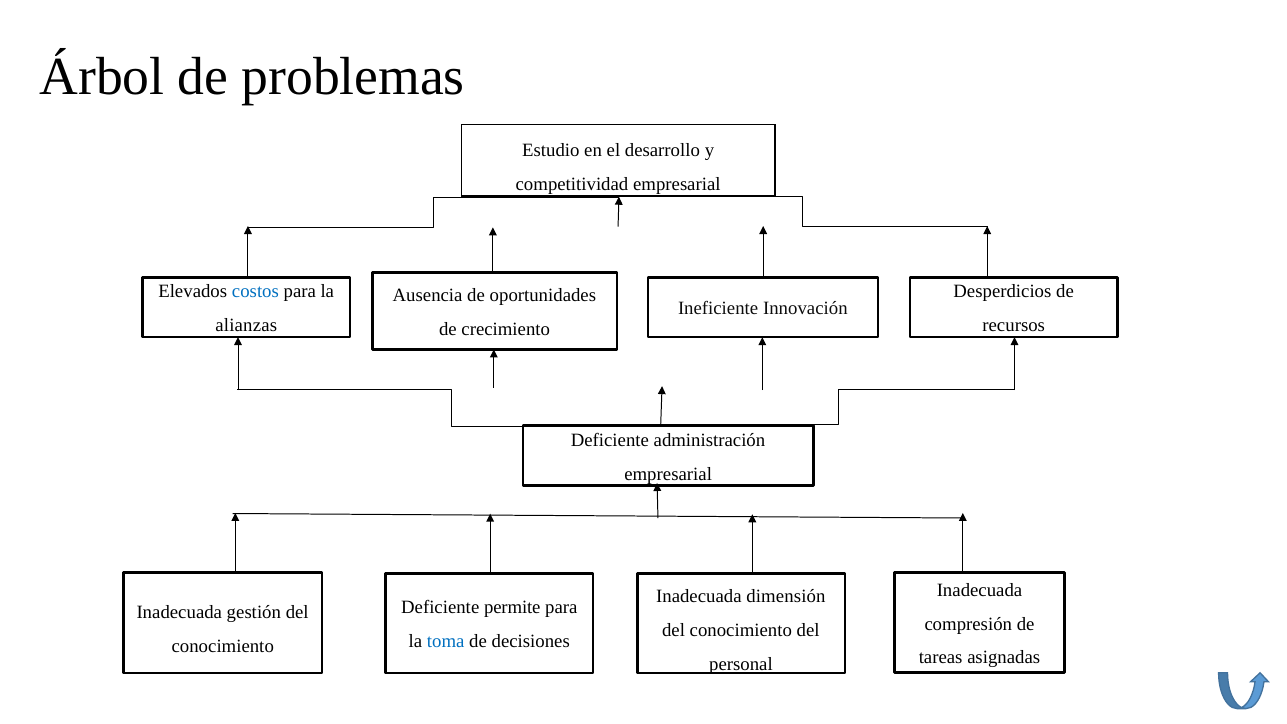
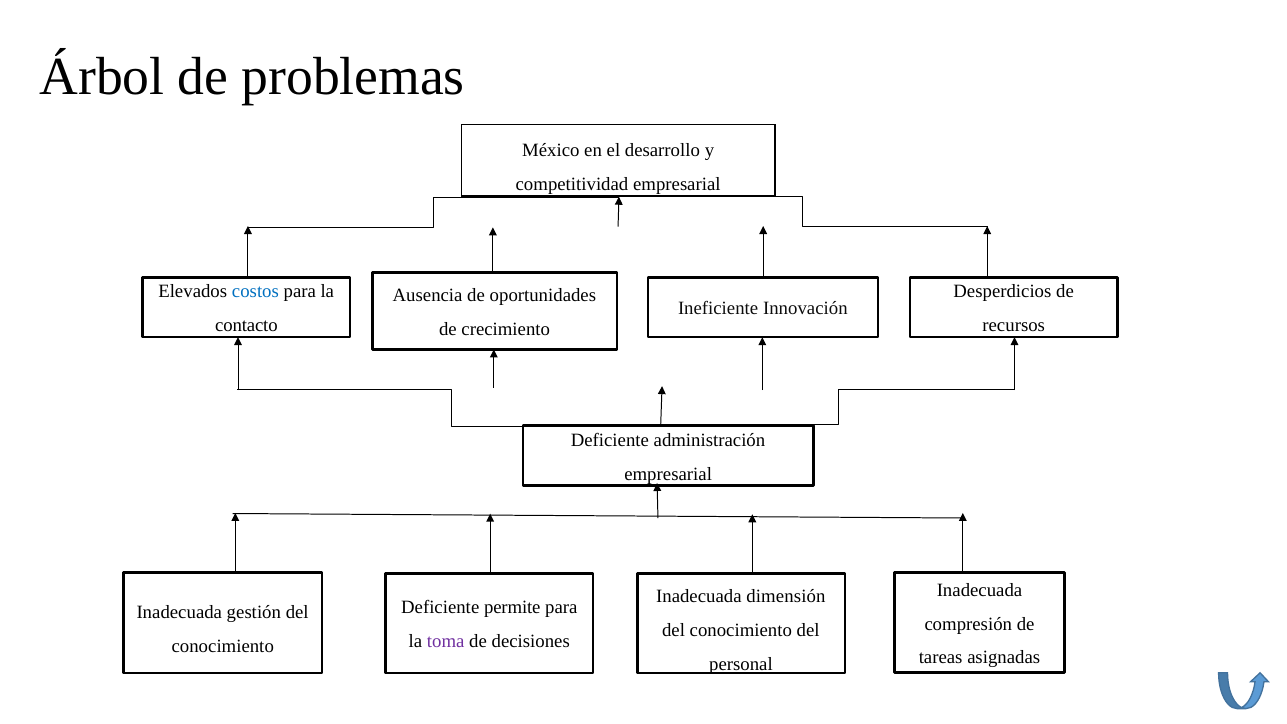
Estudio: Estudio -> México (551, 150)
alianzas: alianzas -> contacto (246, 325)
toma colour: blue -> purple (446, 641)
